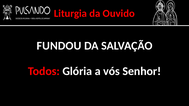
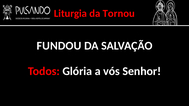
Ouvido: Ouvido -> Tornou (119, 14)
